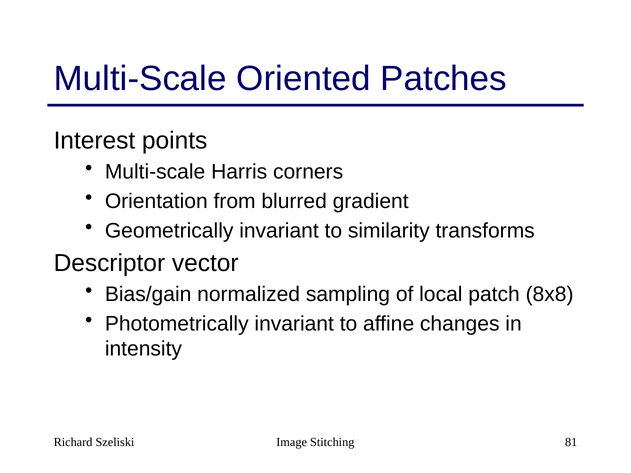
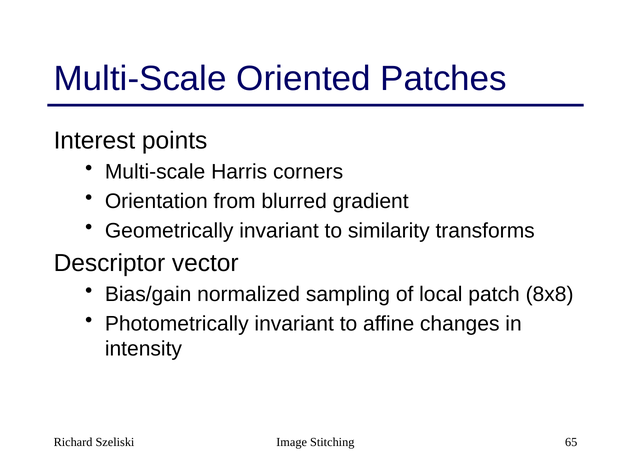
81: 81 -> 65 (571, 443)
